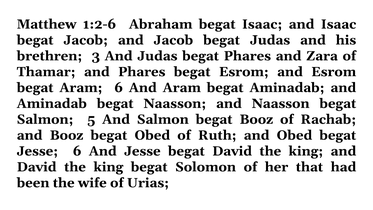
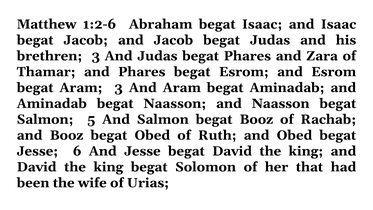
Aram 6: 6 -> 3 (119, 88)
